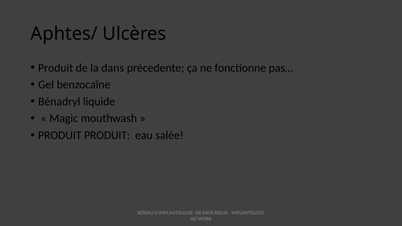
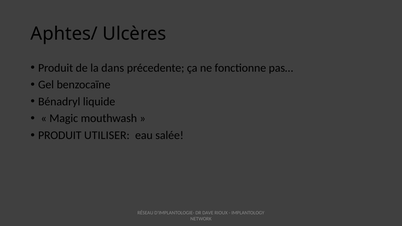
PRODUIT PRODUIT: PRODUIT -> UTILISER (107, 135)
